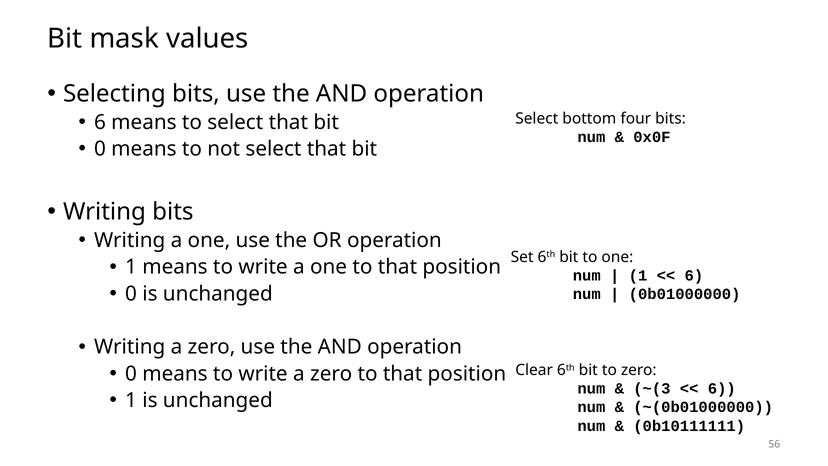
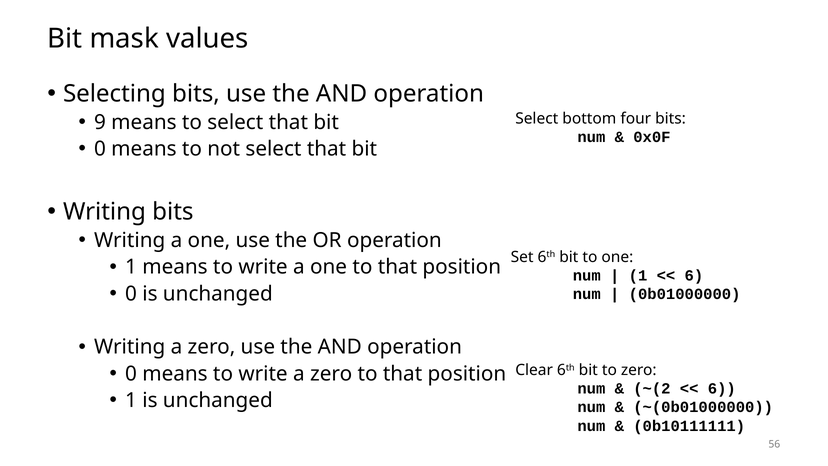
6: 6 -> 9 (100, 122)
~(3: ~(3 -> ~(2 (652, 388)
